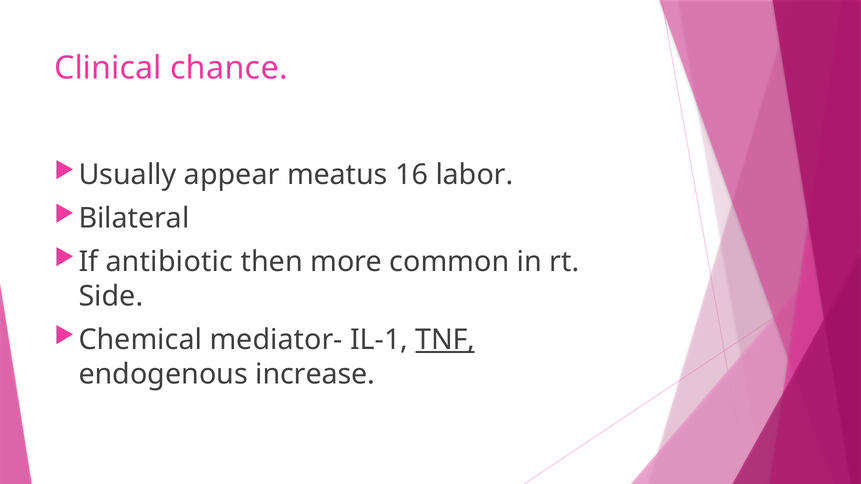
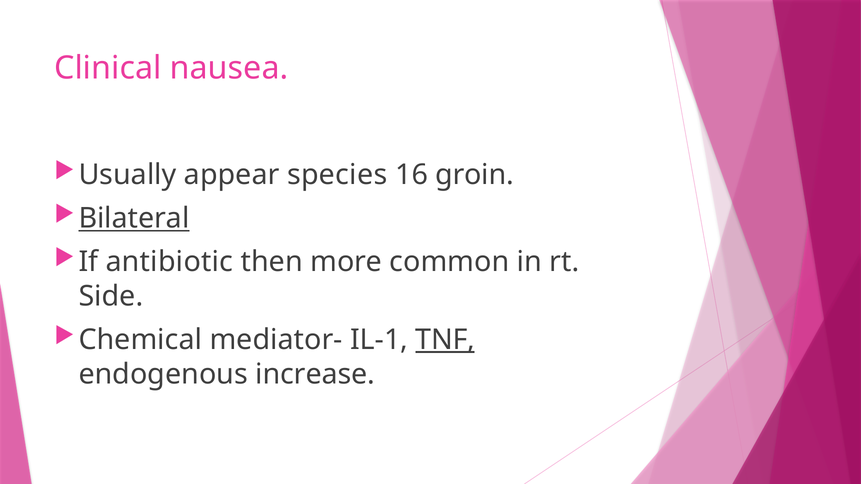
chance: chance -> nausea (229, 68)
meatus: meatus -> species (337, 175)
labor: labor -> groin (475, 175)
Bilateral underline: none -> present (134, 219)
